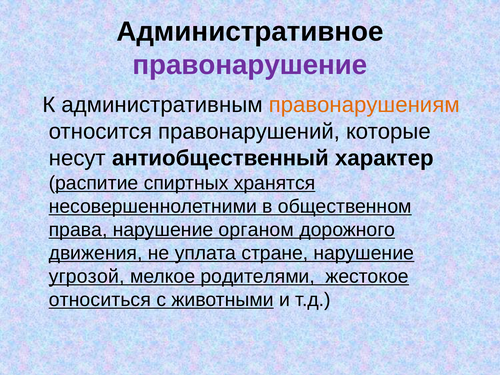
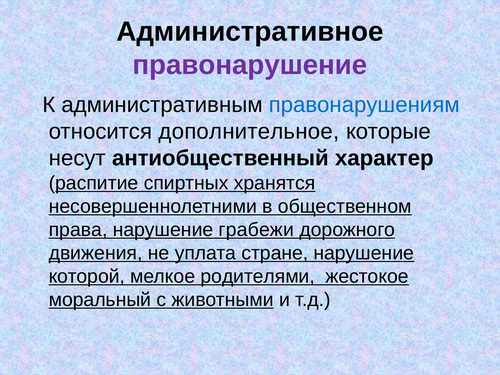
правонарушениям colour: orange -> blue (364, 105)
правонарушений: правонарушений -> дополнительное (249, 132)
органом: органом -> грабежи (256, 230)
угрозой: угрозой -> которой (87, 276)
относиться: относиться -> моральный (100, 300)
